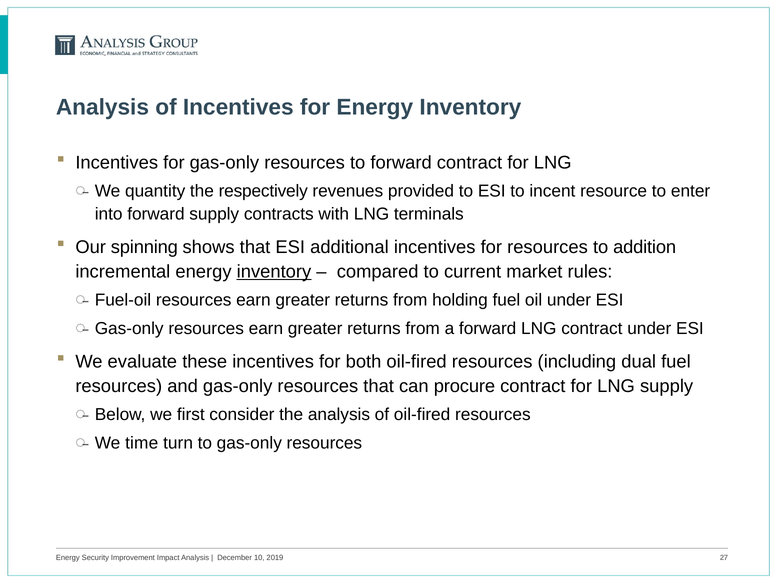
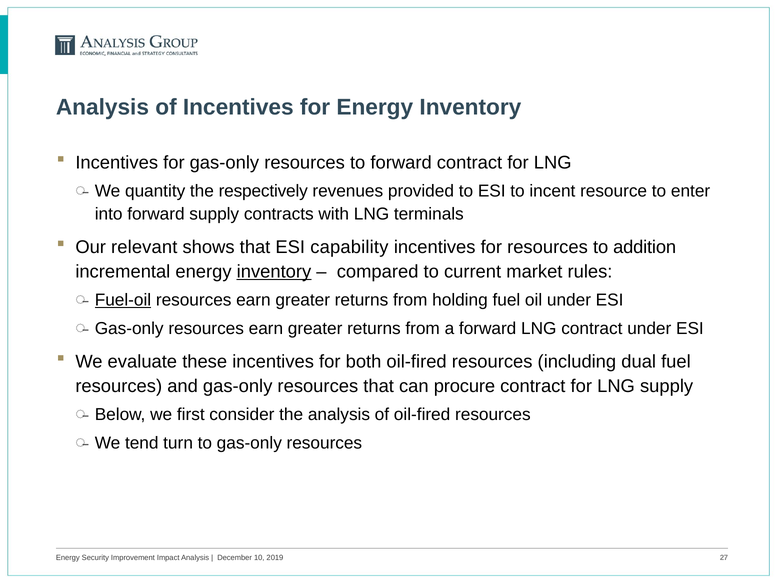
spinning: spinning -> relevant (144, 247)
additional: additional -> capability (349, 247)
Fuel-oil underline: none -> present (123, 300)
time: time -> tend (142, 443)
